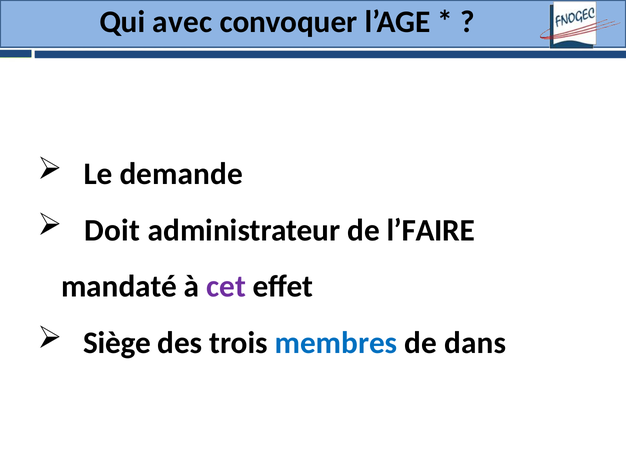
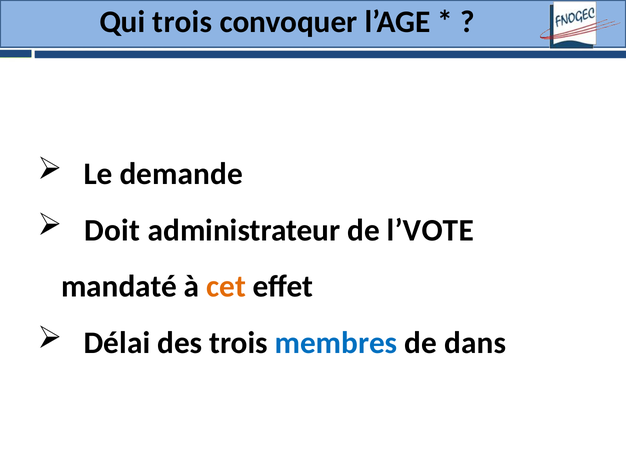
Qui avec: avec -> trois (182, 22)
l’FAIRE: l’FAIRE -> l’VOTE (430, 230)
cet colour: purple -> orange (226, 287)
Siège: Siège -> Délai (117, 343)
